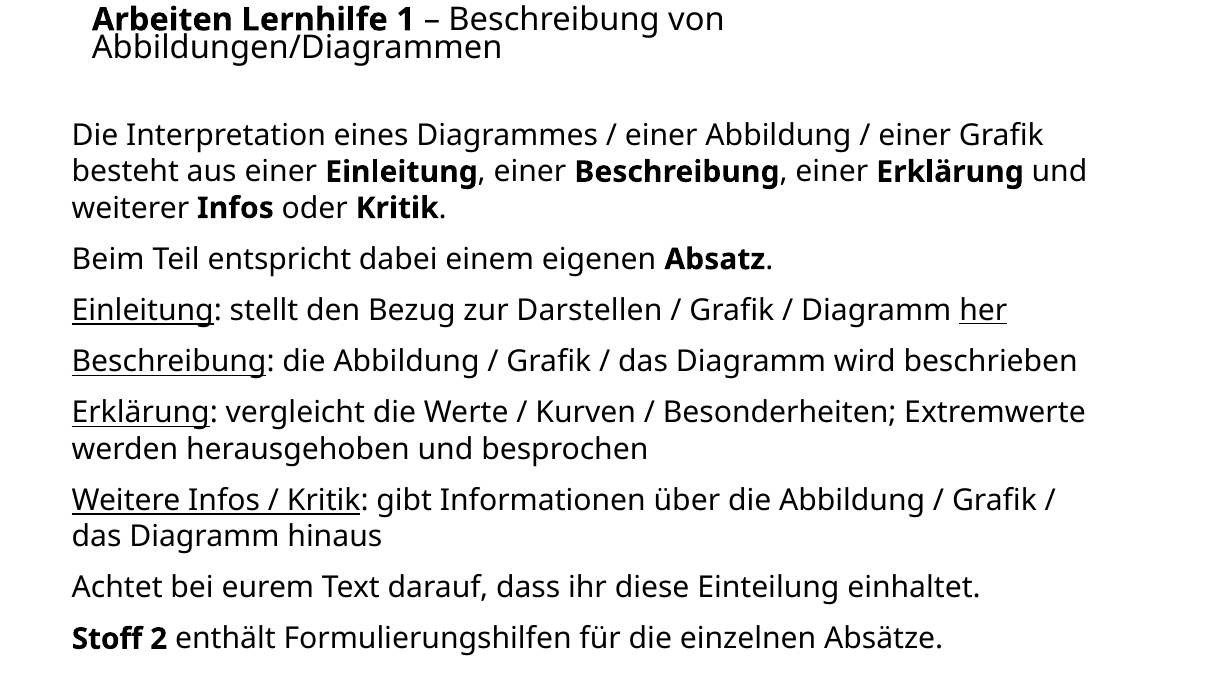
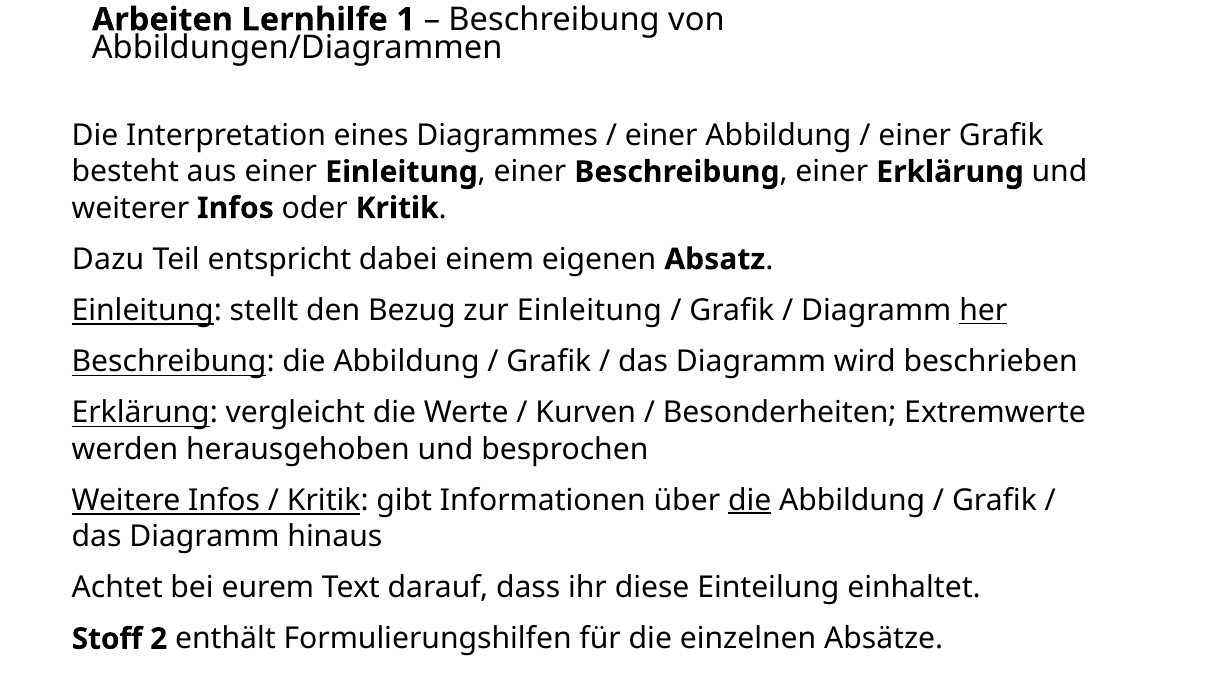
Beim: Beim -> Dazu (108, 259)
zur Darstellen: Darstellen -> Einleitung (589, 310)
die underline: none -> present (750, 500)
